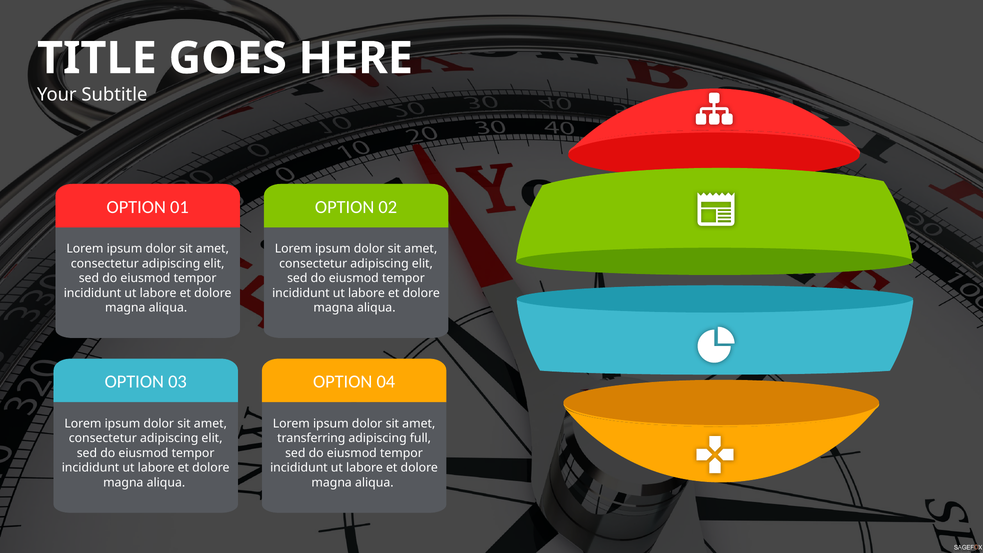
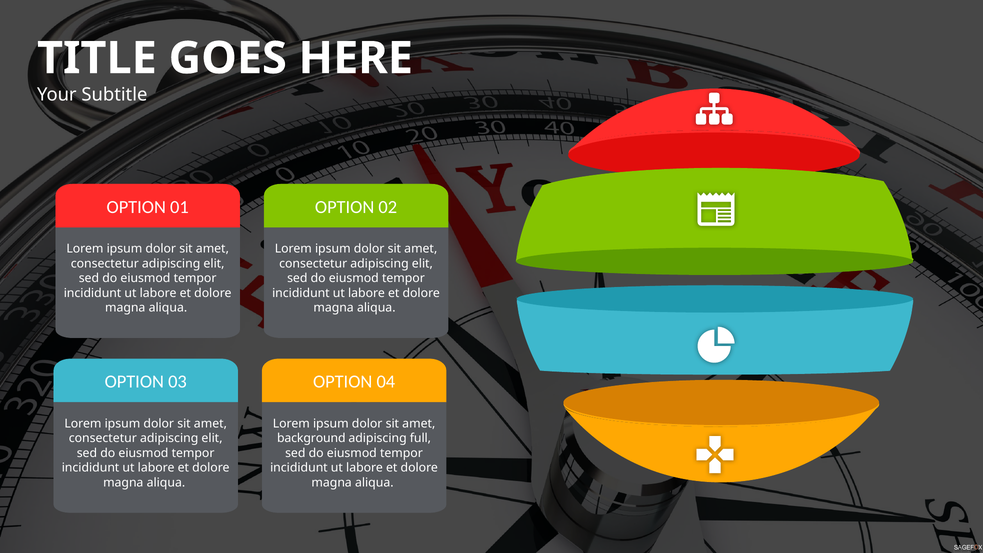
transferring: transferring -> background (311, 438)
